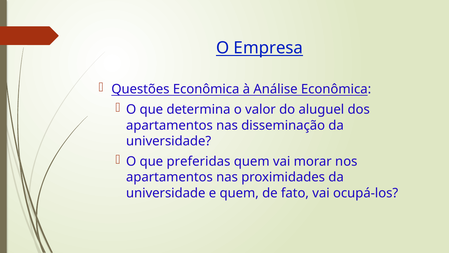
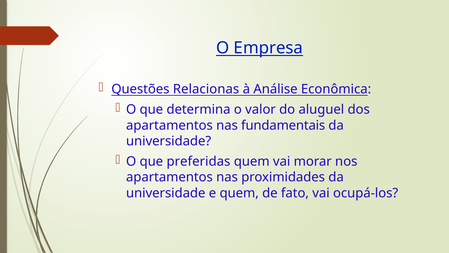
Questões Econômica: Econômica -> Relacionas (206, 89)
disseminação: disseminação -> fundamentais (283, 125)
